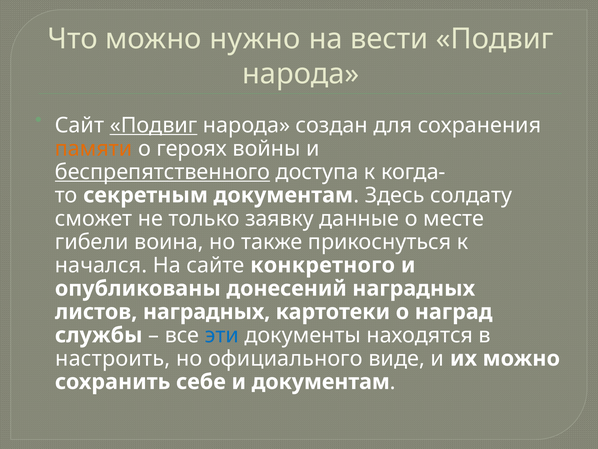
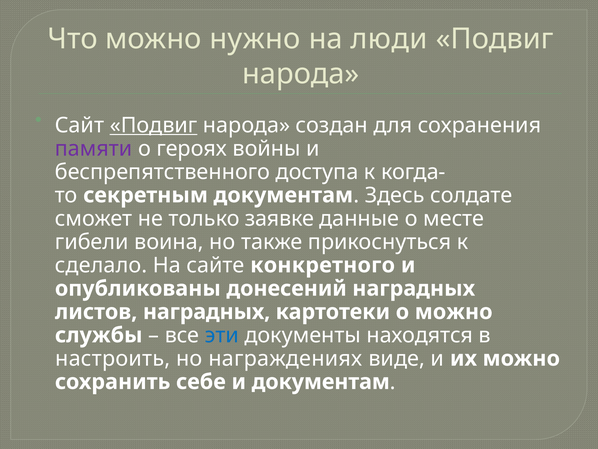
вести: вести -> люди (389, 39)
памяти colour: orange -> purple (94, 148)
беспрепятственного underline: present -> none (162, 172)
солдату: солдату -> солдате (471, 195)
заявку: заявку -> заявке (279, 218)
начался: начался -> сделало (101, 265)
о наград: наград -> можно (454, 312)
официального: официального -> награждениях (285, 358)
